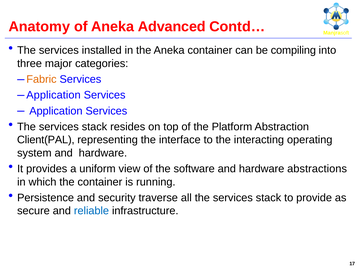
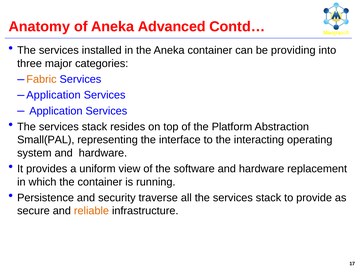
compiling: compiling -> providing (293, 50)
Client(PAL: Client(PAL -> Small(PAL (46, 140)
abstractions: abstractions -> replacement (317, 169)
reliable colour: blue -> orange (91, 211)
